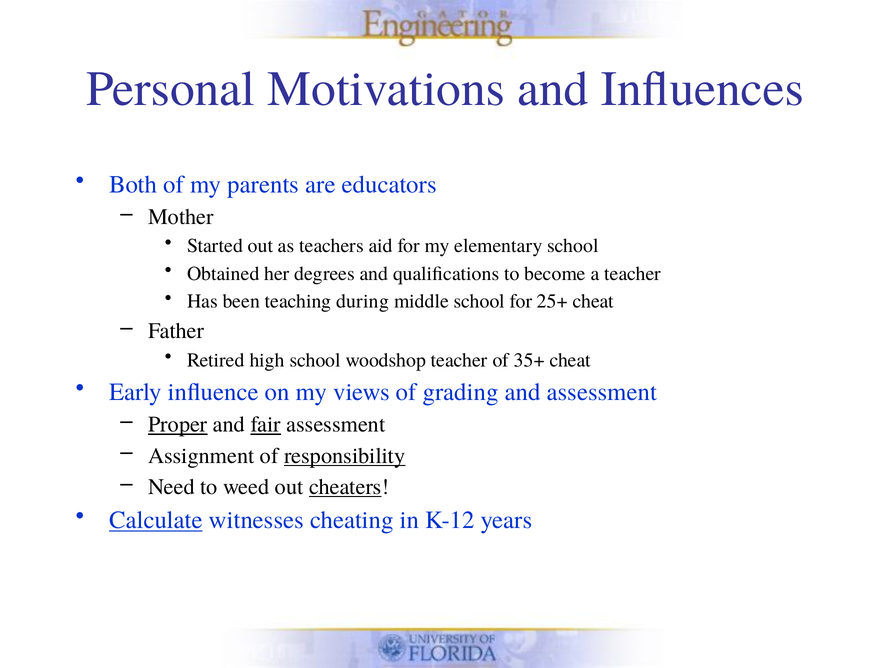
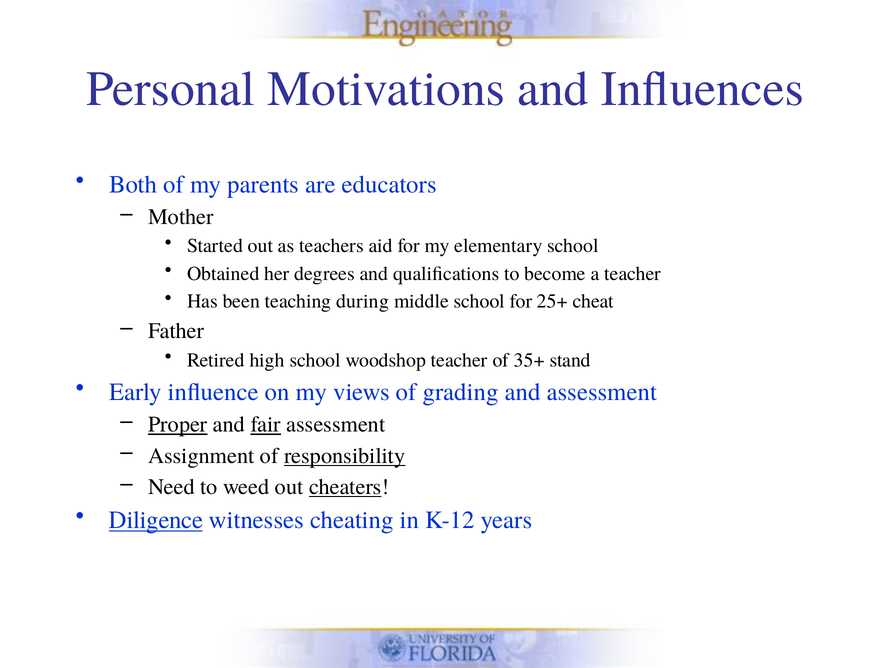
35+ cheat: cheat -> stand (570, 360)
Calculate: Calculate -> Diligence (156, 520)
